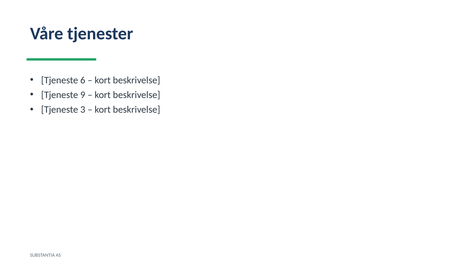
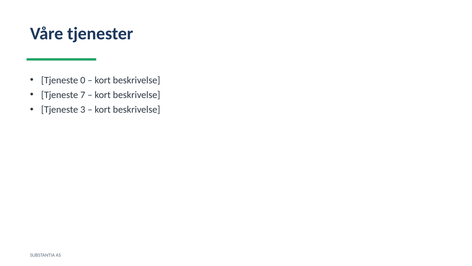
6: 6 -> 0 (83, 80)
9: 9 -> 7 (83, 95)
